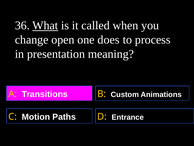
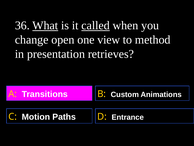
called underline: none -> present (96, 25)
does: does -> view (109, 40)
process: process -> method (153, 40)
meaning: meaning -> retrieves (111, 54)
